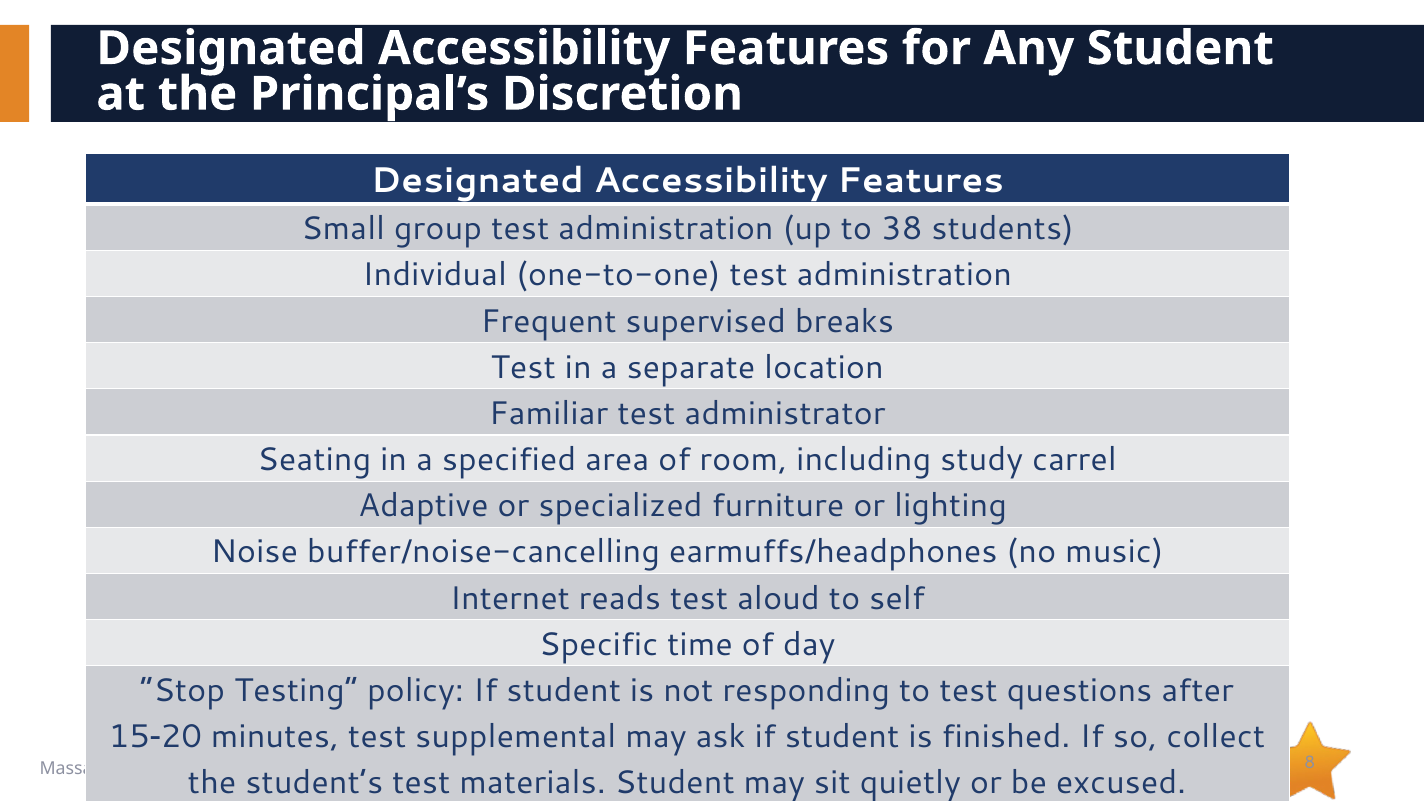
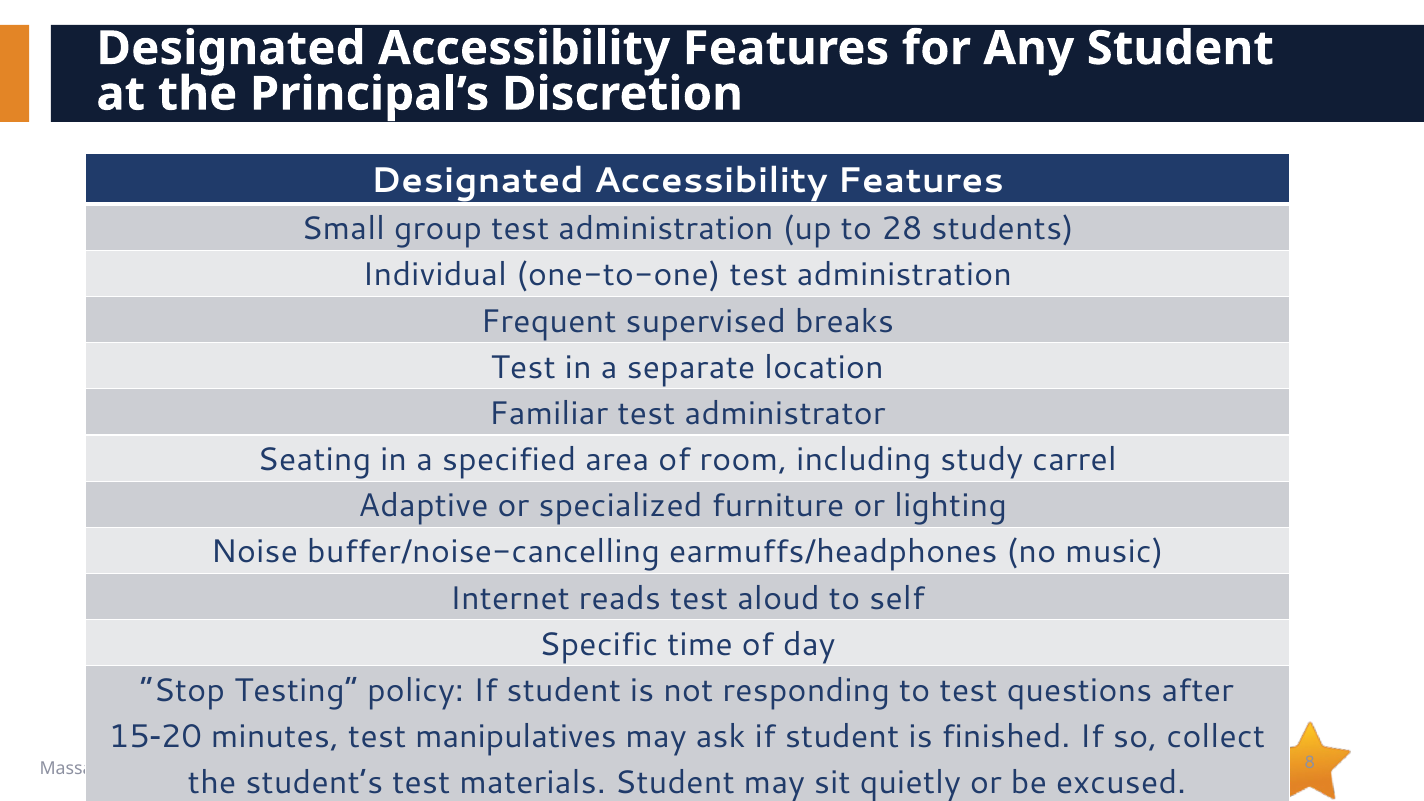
38: 38 -> 28 (902, 229)
supplemental: supplemental -> manipulatives (516, 737)
